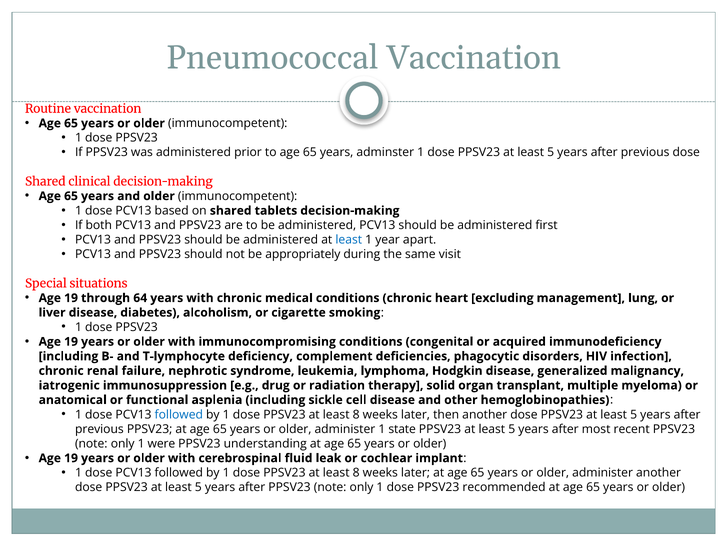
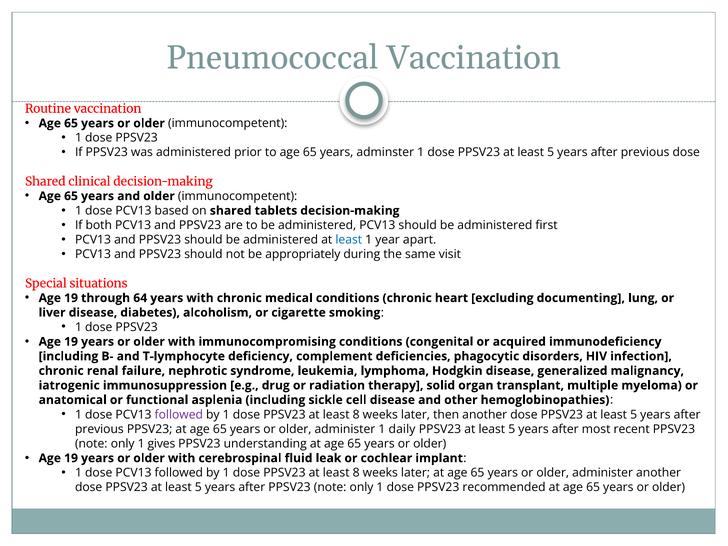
management: management -> documenting (581, 298)
followed colour: blue -> purple (179, 415)
state: state -> daily (402, 429)
were: were -> gives (161, 444)
